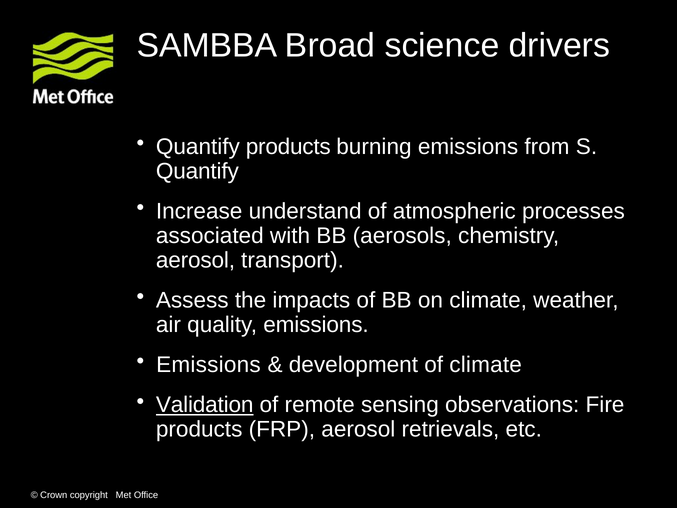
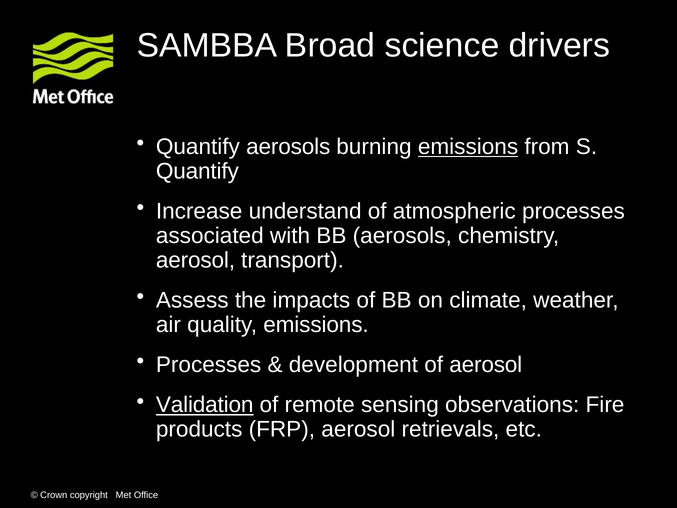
Quantify products: products -> aerosols (288, 147)
emissions underline: none -> present (468, 147)
Emissions: Emissions -> Processes (209, 365)
of climate: climate -> aerosol (486, 365)
